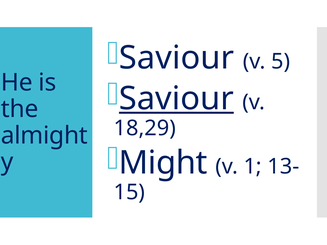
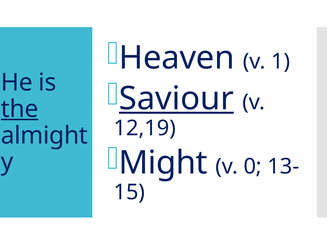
Saviour: Saviour -> Heaven (177, 58)
5: 5 -> 1 (281, 62)
the underline: none -> present (20, 109)
18,29: 18,29 -> 12,19 (145, 128)
1: 1 -> 0 (253, 167)
